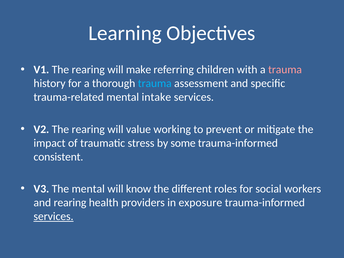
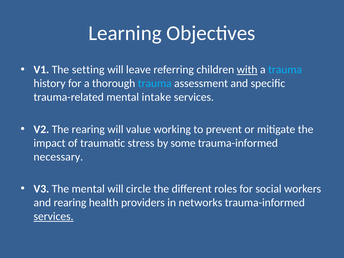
V1 The rearing: rearing -> setting (88, 70)
make: make -> leave (138, 70)
with underline: none -> present (247, 70)
trauma colour: pink -> light blue (285, 70)
consistent: consistent -> necessary (58, 157)
know: know -> circle (138, 189)
exposure: exposure -> networks (200, 203)
